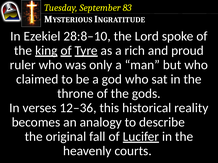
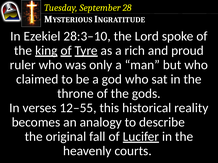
83: 83 -> 28 (127, 8)
28:8–10: 28:8–10 -> 28:3–10 (87, 36)
12–36: 12–36 -> 12–55 (78, 108)
